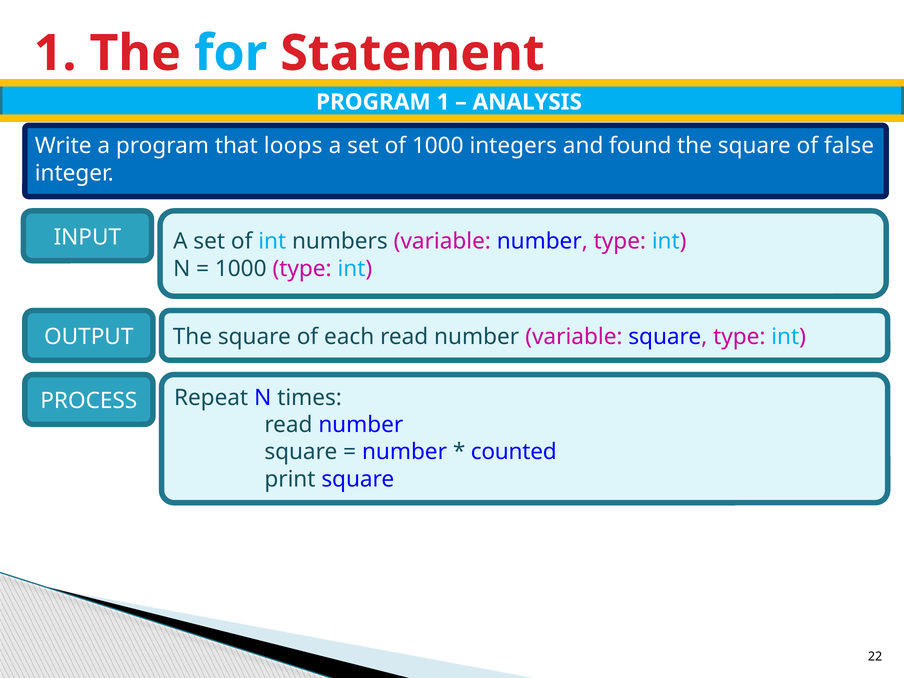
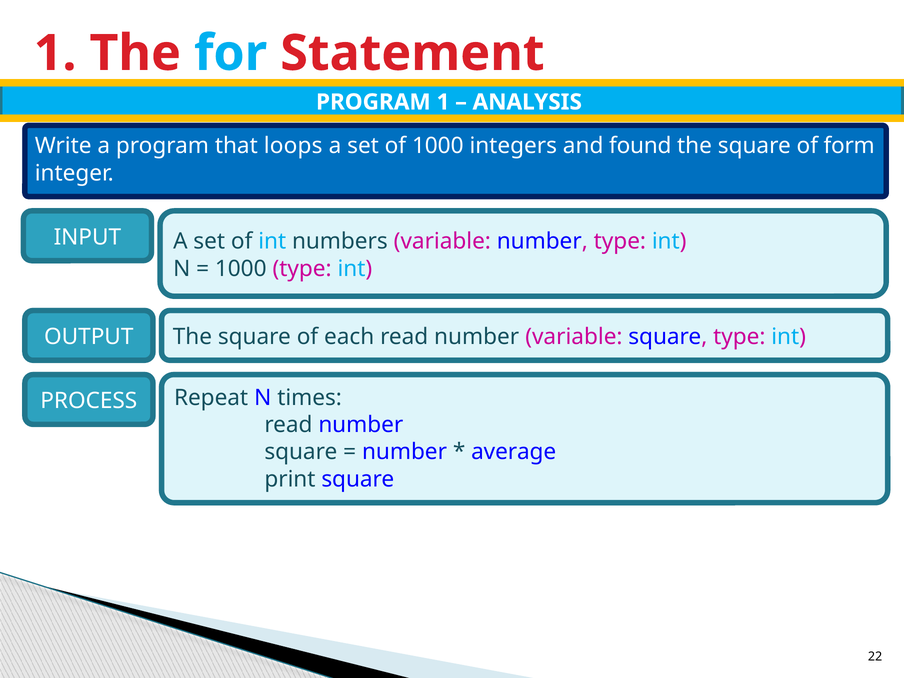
false: false -> form (849, 146)
counted: counted -> average (514, 452)
